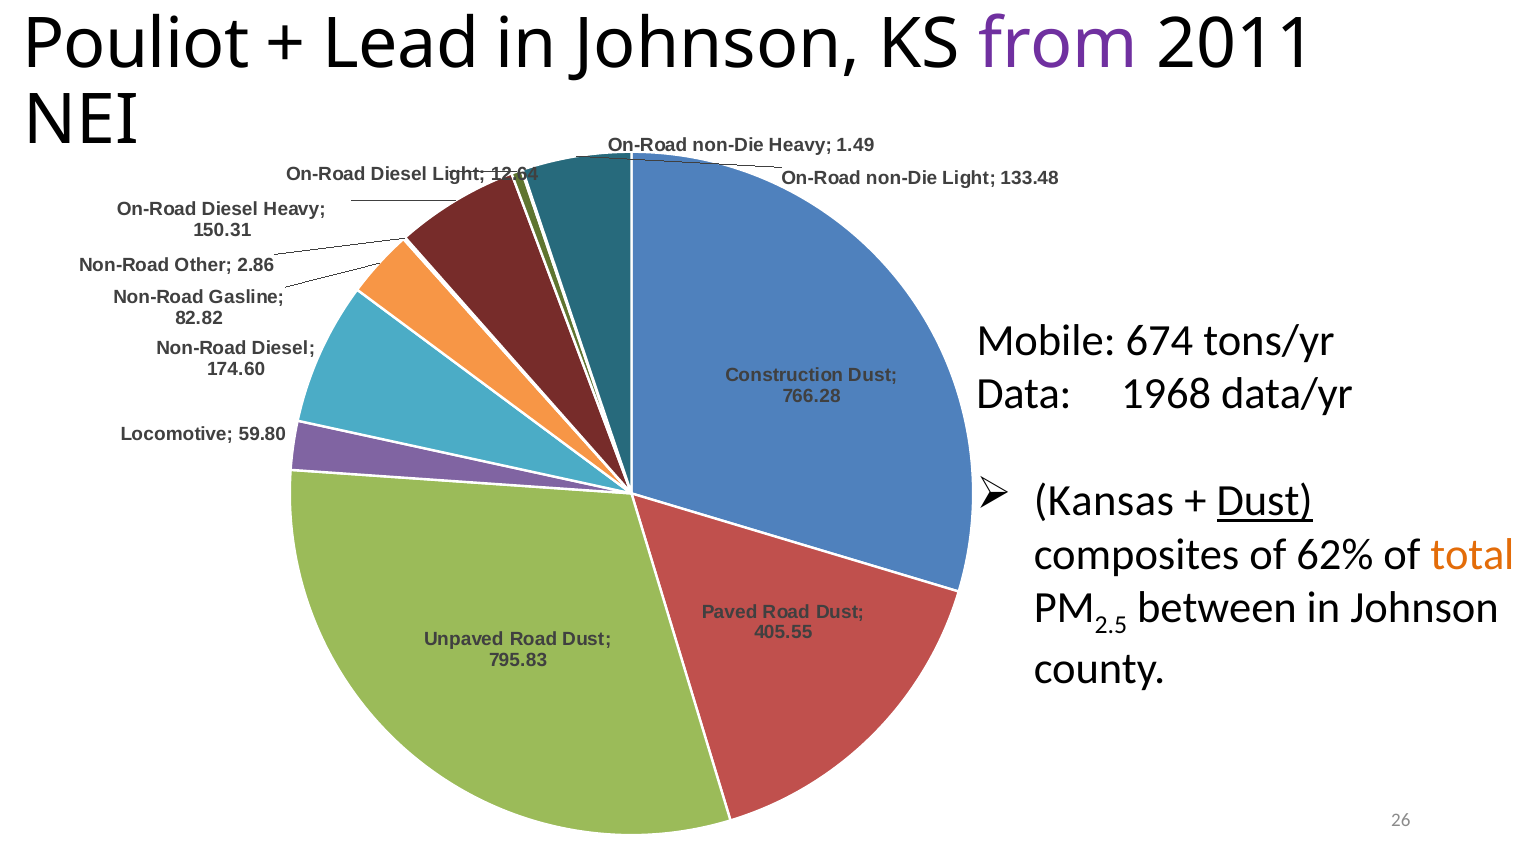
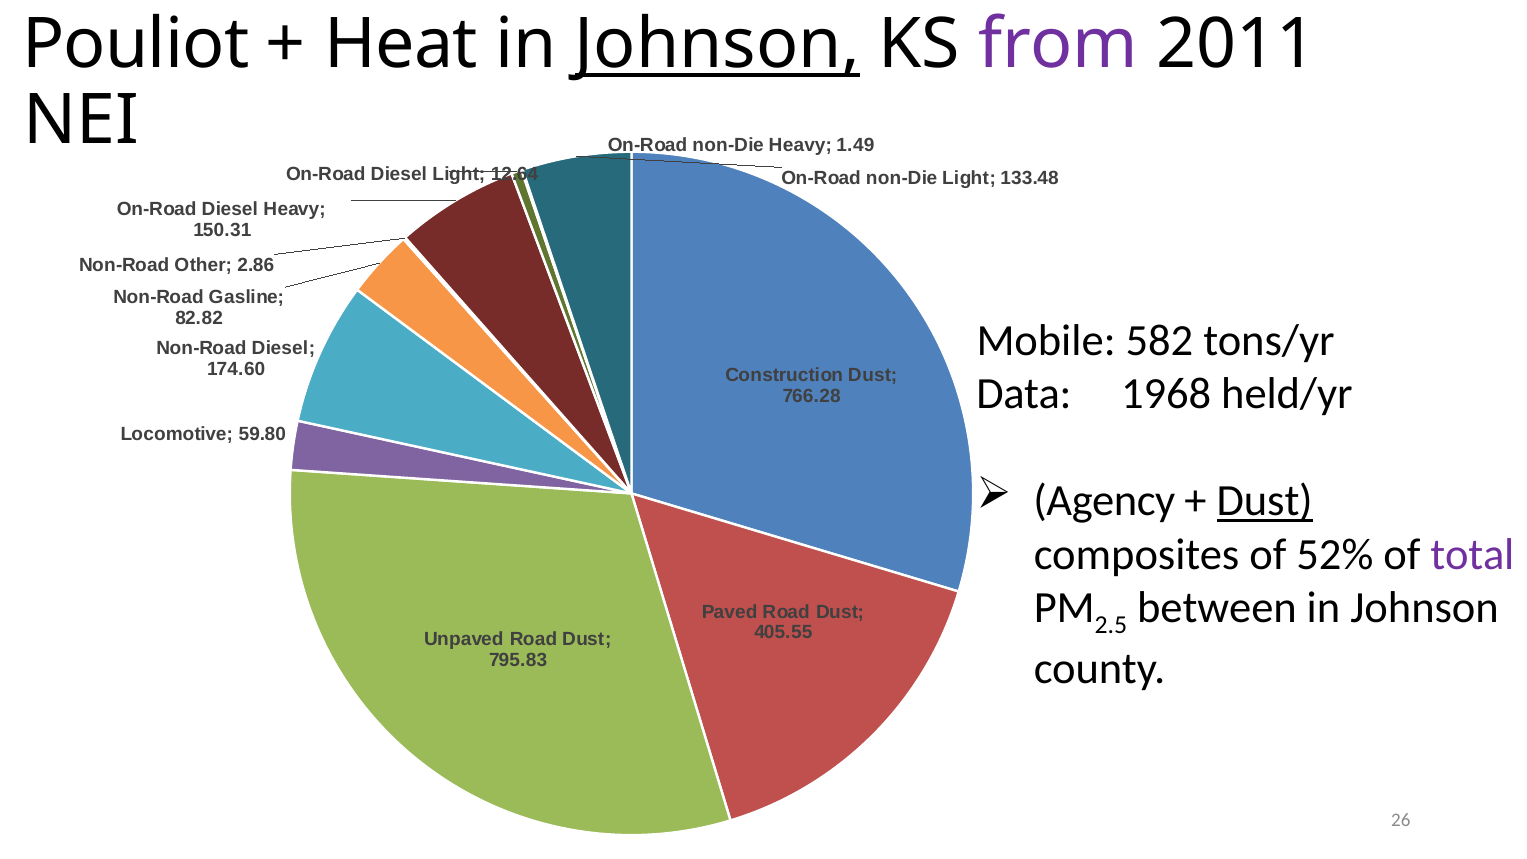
Lead: Lead -> Heat (401, 45)
Johnson underline: none -> present (718, 45)
674: 674 -> 582 (1159, 341)
data/yr: data/yr -> held/yr (1287, 394)
Kansas: Kansas -> Agency (1104, 501)
62%: 62% -> 52% (1335, 554)
total colour: orange -> purple (1472, 554)
